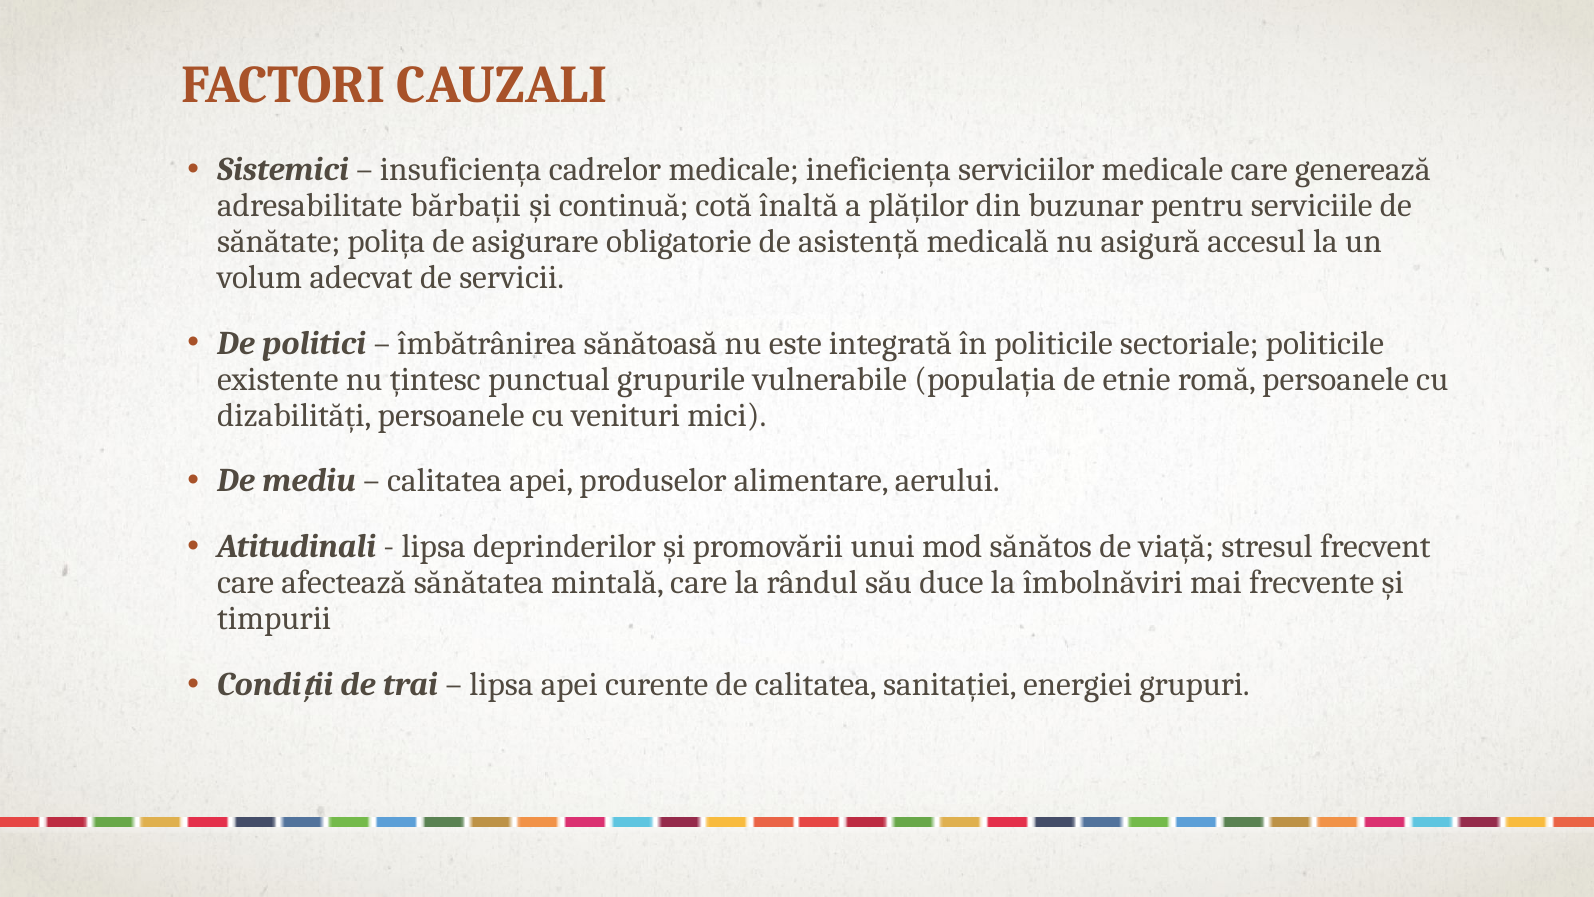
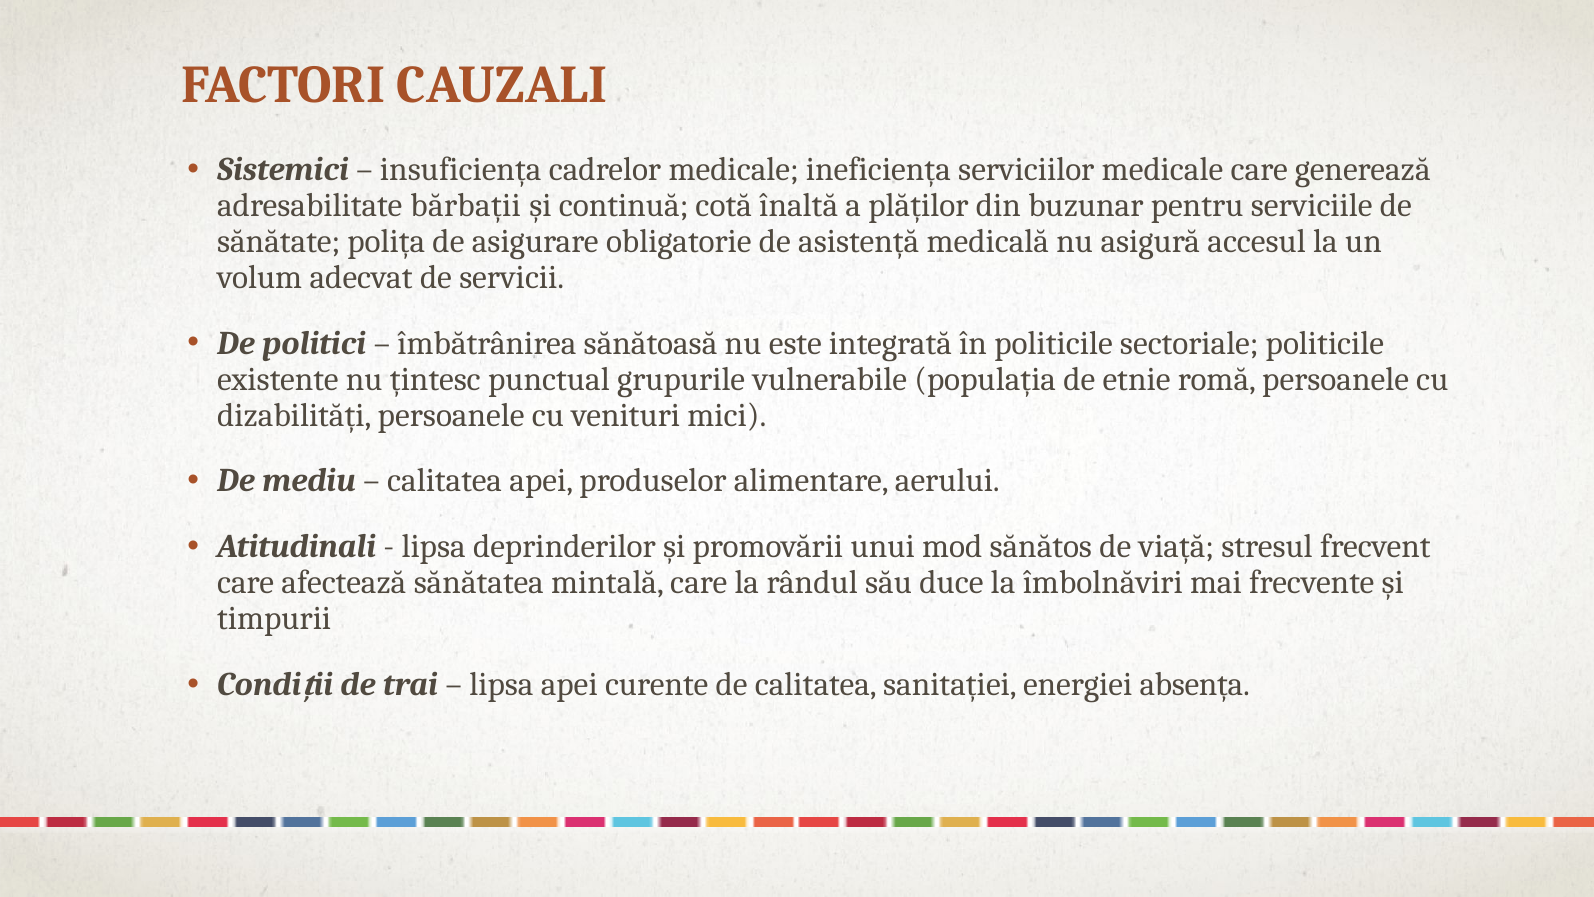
grupuri: grupuri -> absența (1195, 684)
